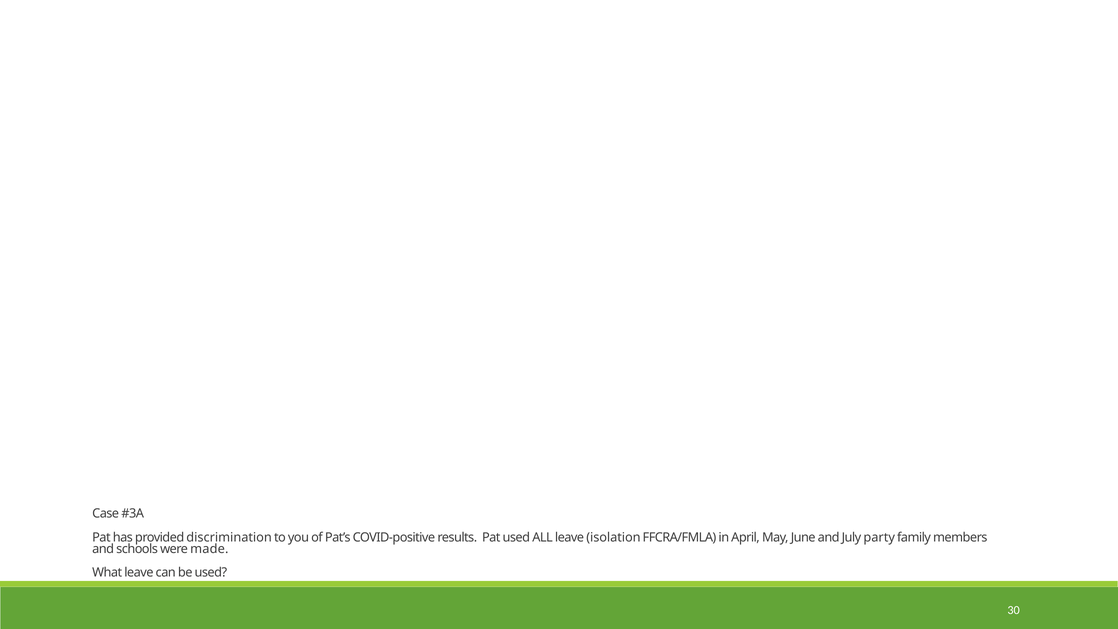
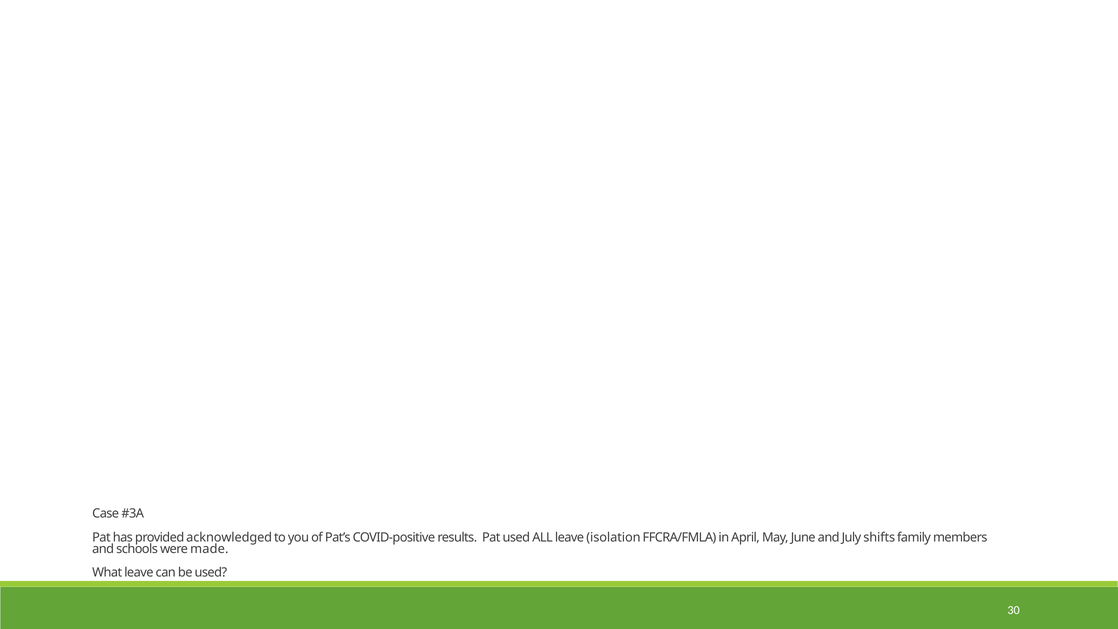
discrimination: discrimination -> acknowledged (229, 537)
party: party -> shifts (879, 537)
